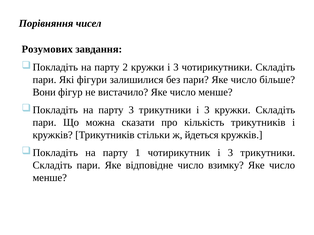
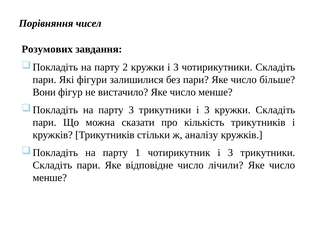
йдеться: йдеться -> аналізу (202, 135)
взимку: взимку -> лічили (226, 166)
